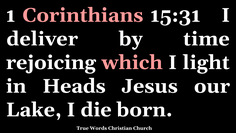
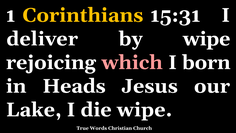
Corinthians colour: pink -> yellow (83, 15)
by time: time -> wipe (207, 39)
light: light -> born (206, 62)
die born: born -> wipe (145, 110)
